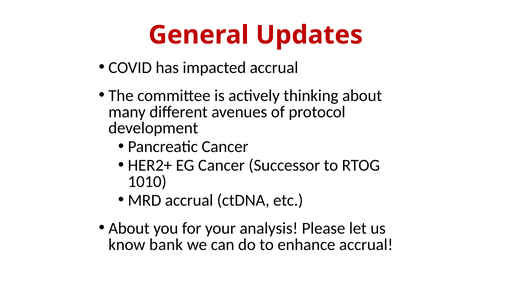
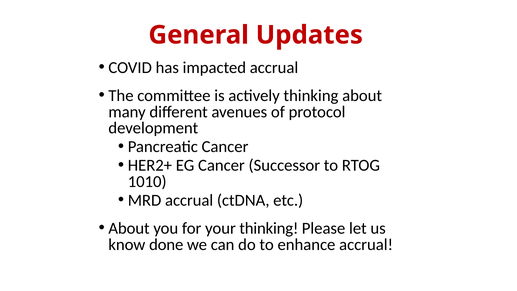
your analysis: analysis -> thinking (269, 228)
bank: bank -> done (166, 244)
